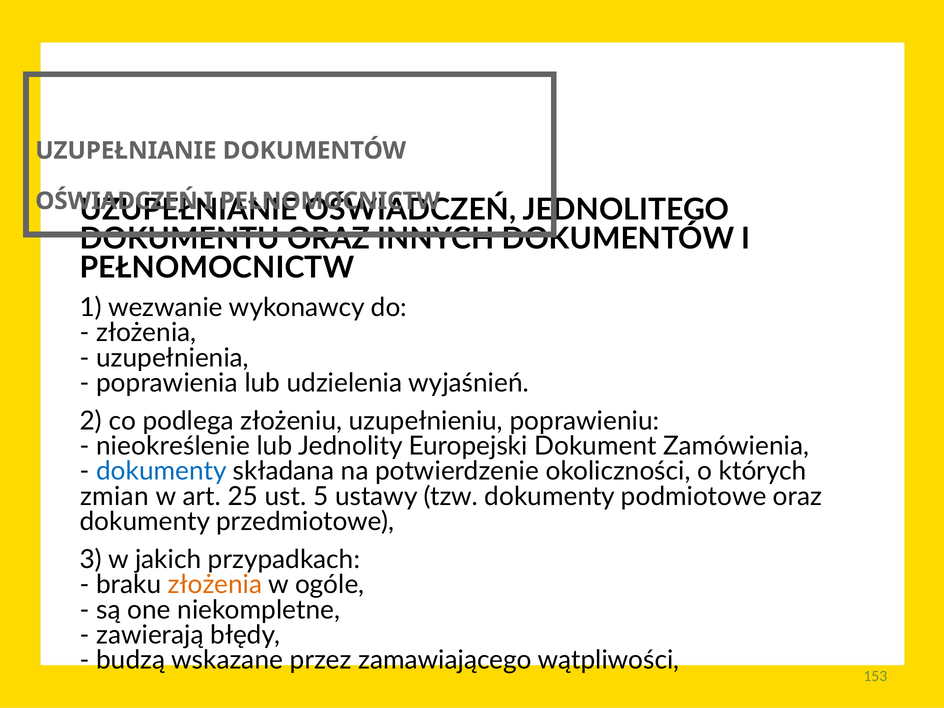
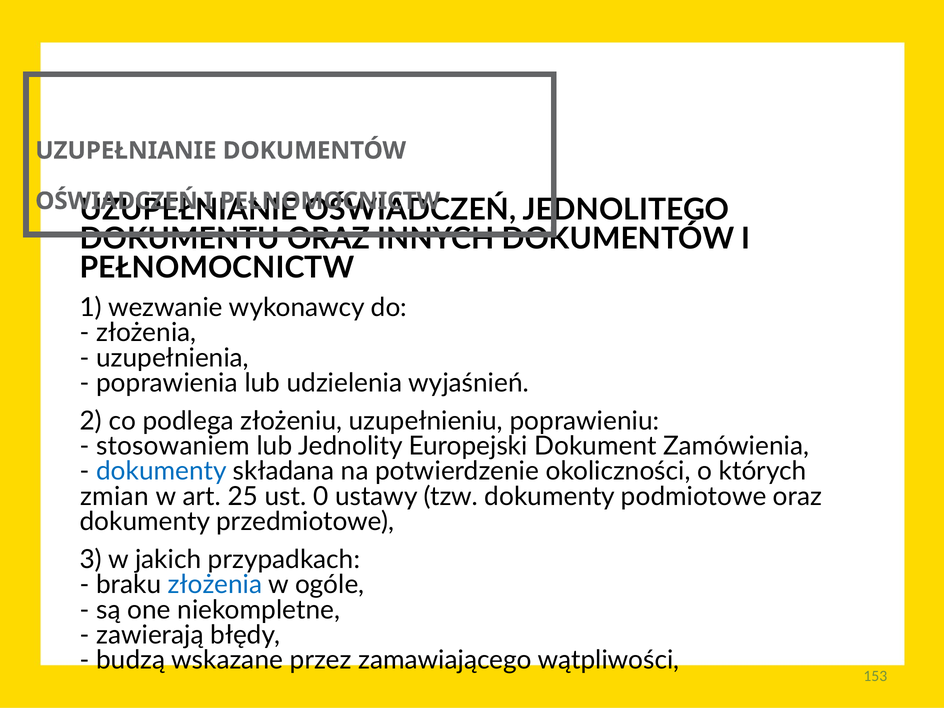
nieokreślenie: nieokreślenie -> stosowaniem (173, 446)
5: 5 -> 0 (321, 497)
złożenia colour: orange -> blue (215, 585)
